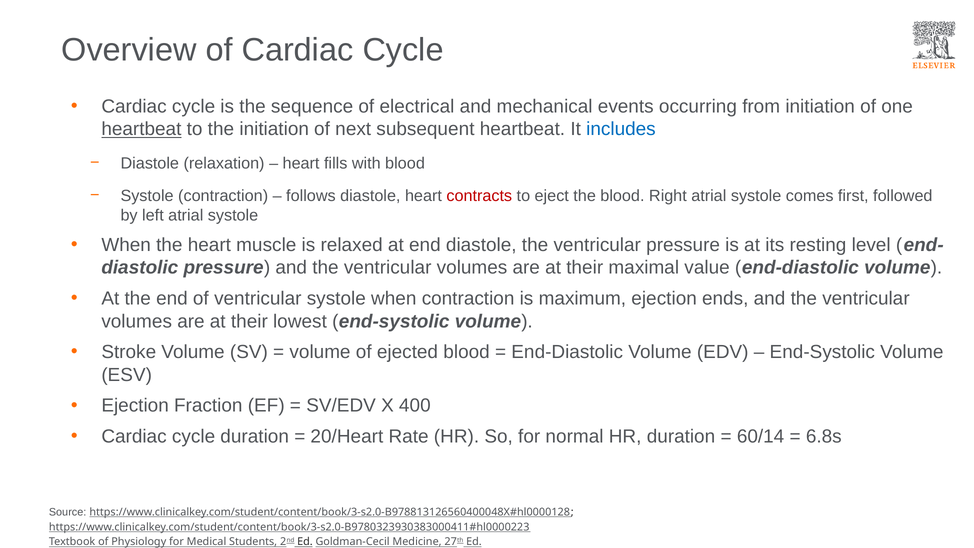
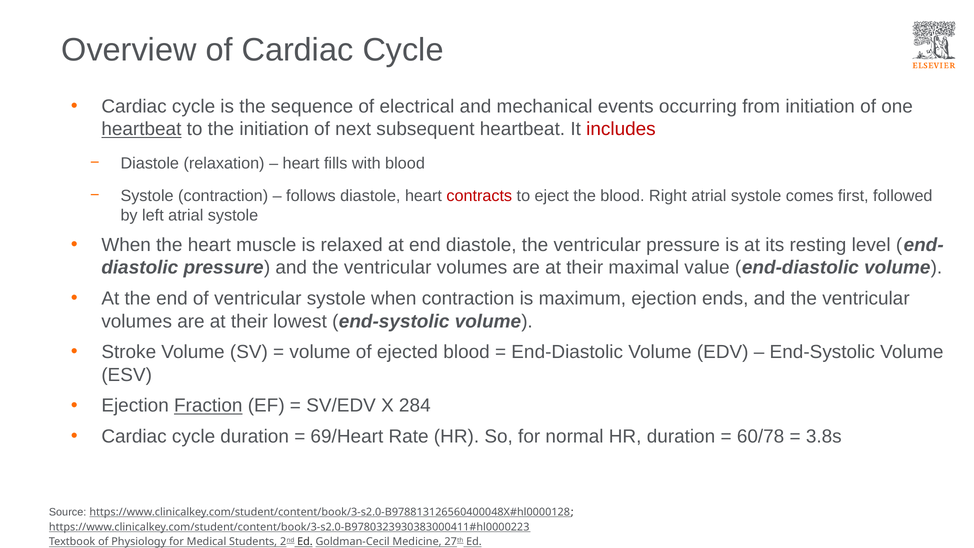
includes colour: blue -> red (621, 129)
Fraction underline: none -> present (208, 406)
400: 400 -> 284 (415, 406)
20/Heart: 20/Heart -> 69/Heart (347, 437)
60/14: 60/14 -> 60/78 (761, 437)
6.8s: 6.8s -> 3.8s (824, 437)
